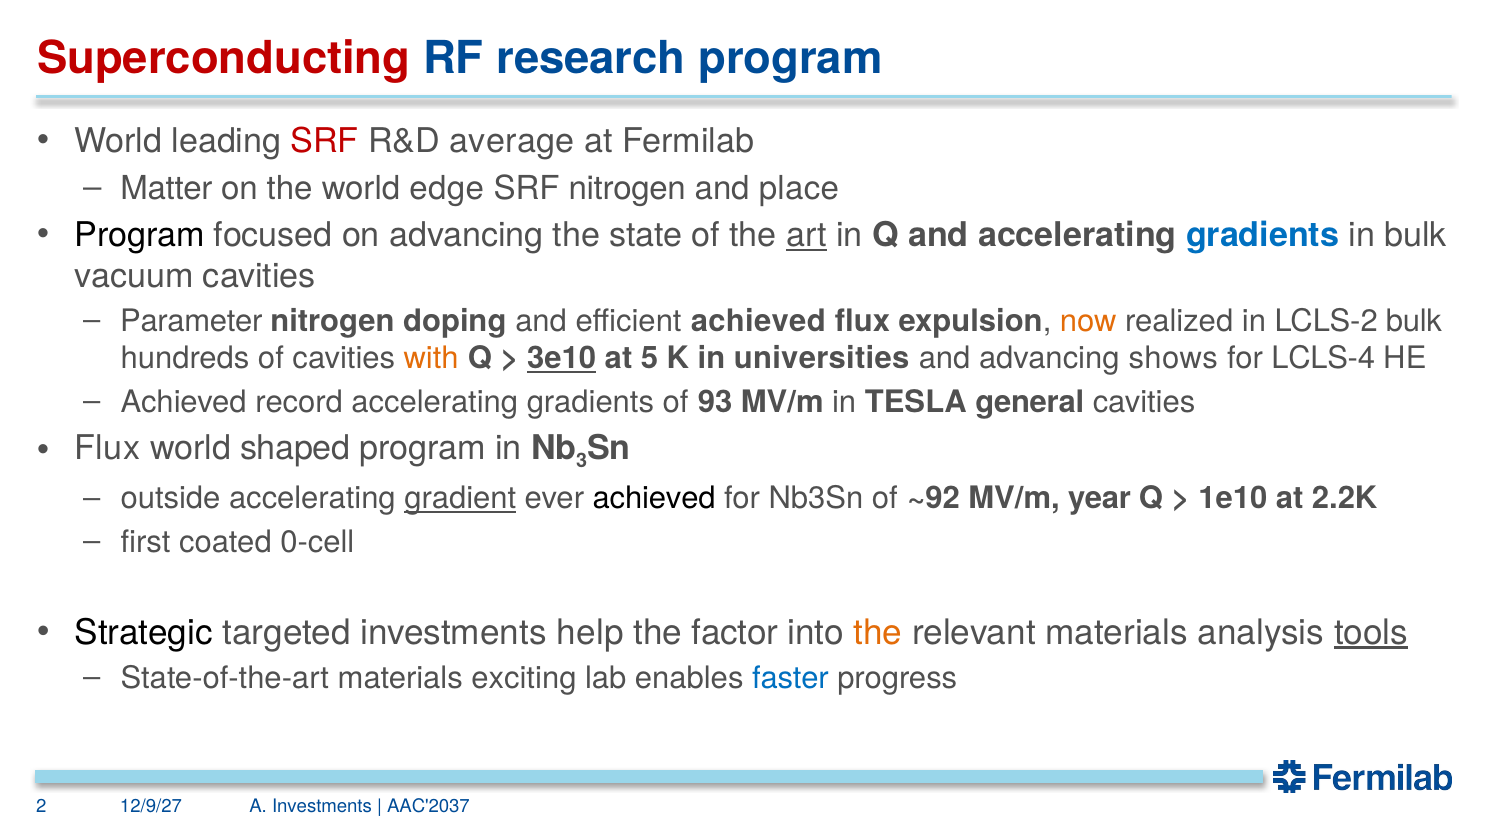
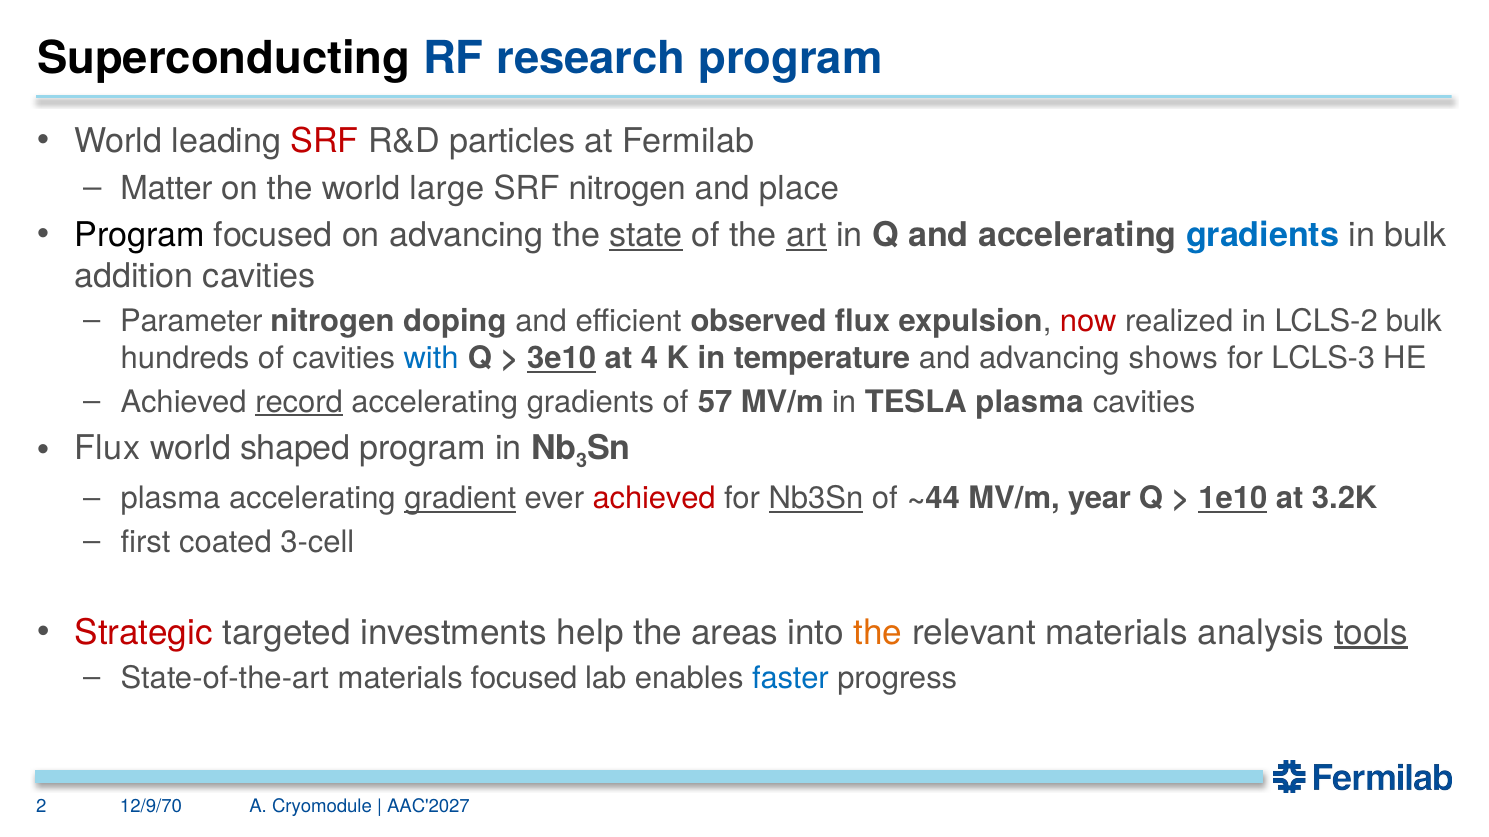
Superconducting colour: red -> black (224, 59)
average: average -> particles (512, 142)
edge: edge -> large (447, 188)
state underline: none -> present (646, 236)
vacuum: vacuum -> addition (134, 276)
efficient achieved: achieved -> observed (759, 322)
now colour: orange -> red (1088, 322)
with colour: orange -> blue (431, 359)
5: 5 -> 4 (649, 359)
universities: universities -> temperature (822, 359)
LCLS-4: LCLS-4 -> LCLS-3 (1323, 359)
record underline: none -> present (299, 402)
93: 93 -> 57 (715, 402)
TESLA general: general -> plasma (1029, 402)
outside: outside -> plasma (171, 499)
achieved colour: black -> red (654, 499)
Nb3Sn underline: none -> present (816, 499)
~92: ~92 -> ~44 (934, 499)
1e10 underline: none -> present (1233, 499)
2.2K: 2.2K -> 3.2K (1345, 499)
0-cell: 0-cell -> 3-cell (317, 542)
Strategic colour: black -> red (144, 633)
factor: factor -> areas (735, 633)
materials exciting: exciting -> focused (524, 679)
12/9/27: 12/9/27 -> 12/9/70 (151, 807)
A Investments: Investments -> Cryomodule (322, 807)
AAC'2037: AAC'2037 -> AAC'2027 (428, 807)
